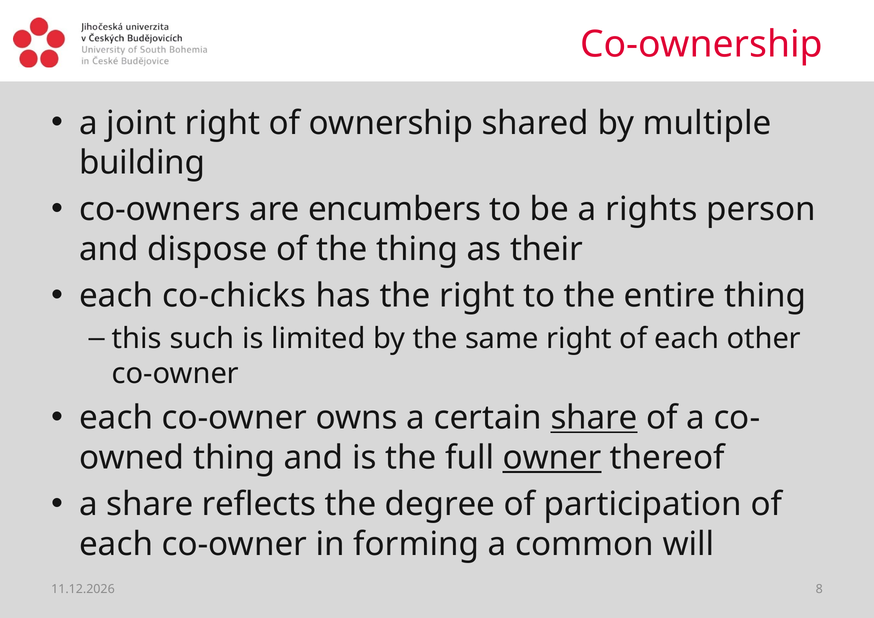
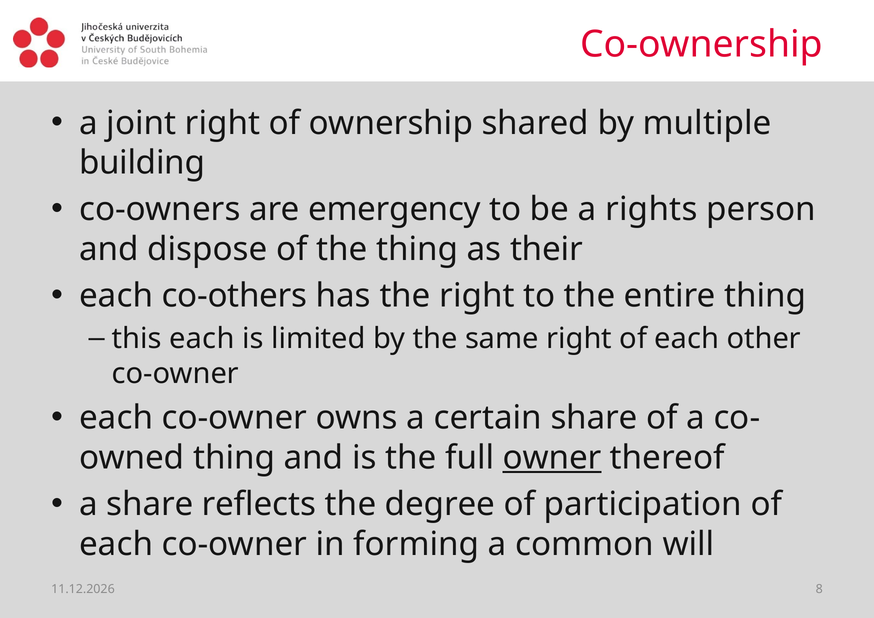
encumbers: encumbers -> emergency (395, 209)
co-chicks: co-chicks -> co-others (234, 296)
this such: such -> each (202, 339)
share underline: present -> none (594, 418)
